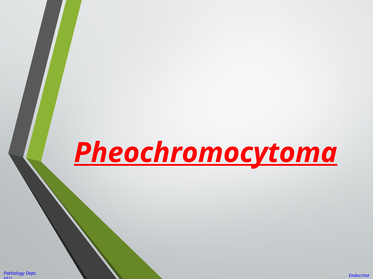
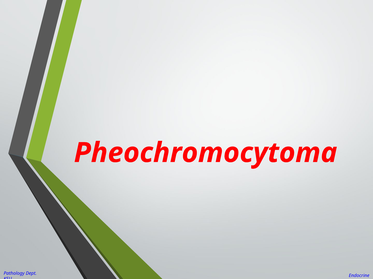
Pheochromocytoma underline: present -> none (206, 153)
